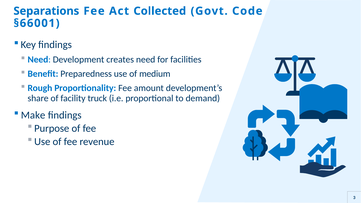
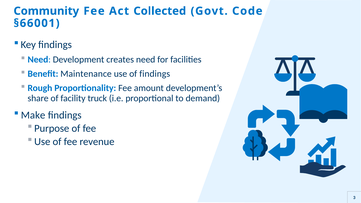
Separations: Separations -> Community (46, 11)
Preparedness: Preparedness -> Maintenance (86, 74)
of medium: medium -> findings (155, 74)
